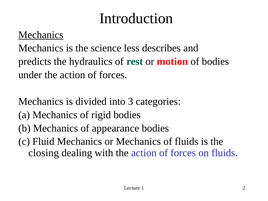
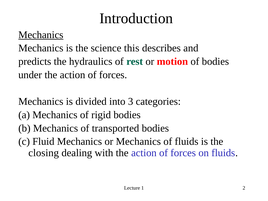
less: less -> this (132, 48)
appearance: appearance -> transported (116, 128)
